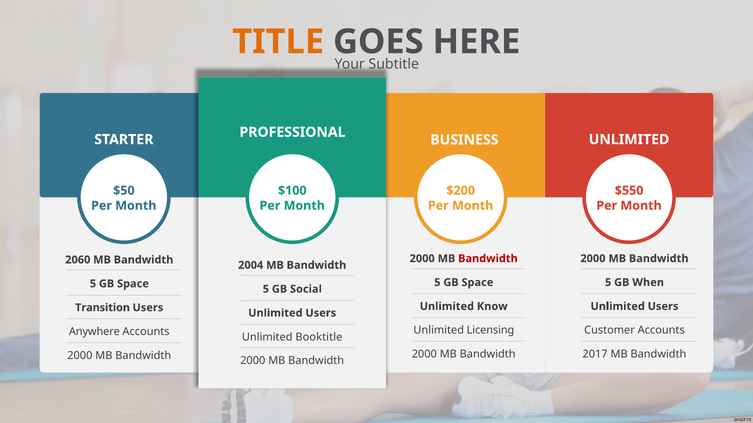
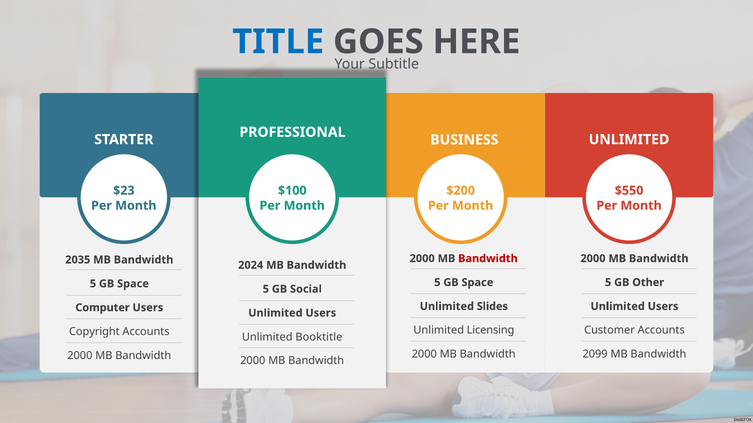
TITLE colour: orange -> blue (278, 42)
$50: $50 -> $23 (124, 191)
2060: 2060 -> 2035 (78, 260)
2004: 2004 -> 2024 (251, 265)
When: When -> Other (648, 283)
Know: Know -> Slides (492, 307)
Transition: Transition -> Computer (103, 308)
Anywhere: Anywhere -> Copyright (94, 332)
2017: 2017 -> 2099 (595, 355)
